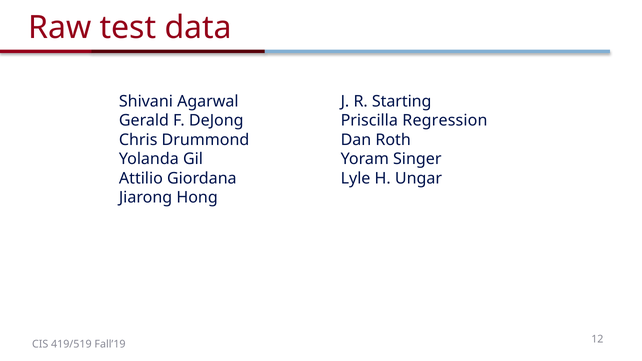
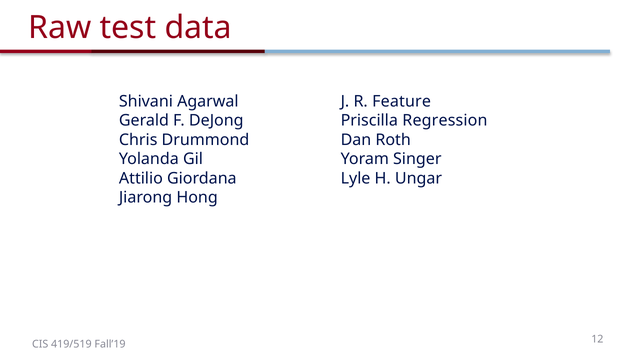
Starting: Starting -> Feature (402, 101)
